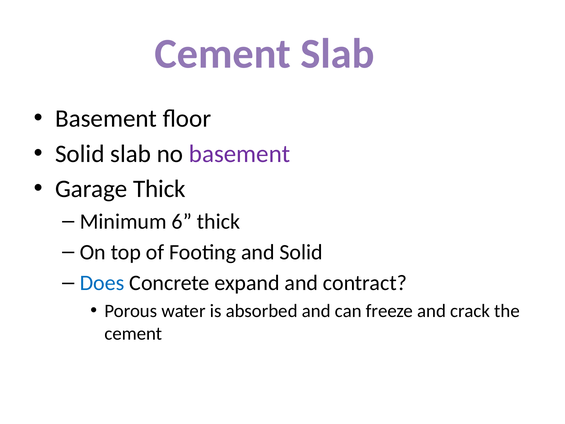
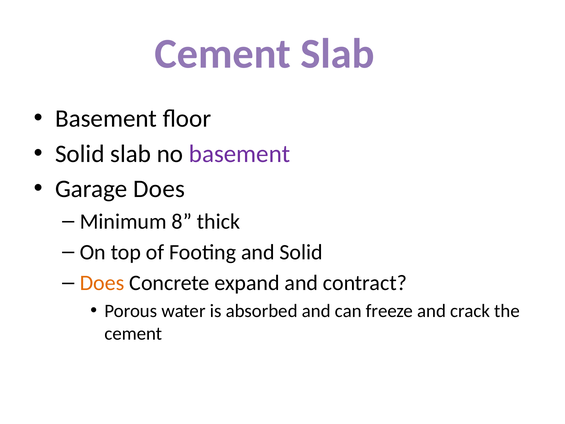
Garage Thick: Thick -> Does (159, 189)
6: 6 -> 8 (182, 221)
Does colour: blue -> orange (102, 283)
